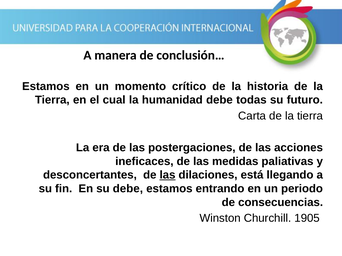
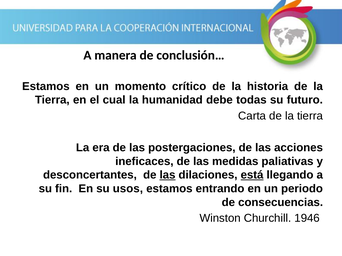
está underline: none -> present (252, 175)
su debe: debe -> usos (128, 189)
1905: 1905 -> 1946 (307, 219)
